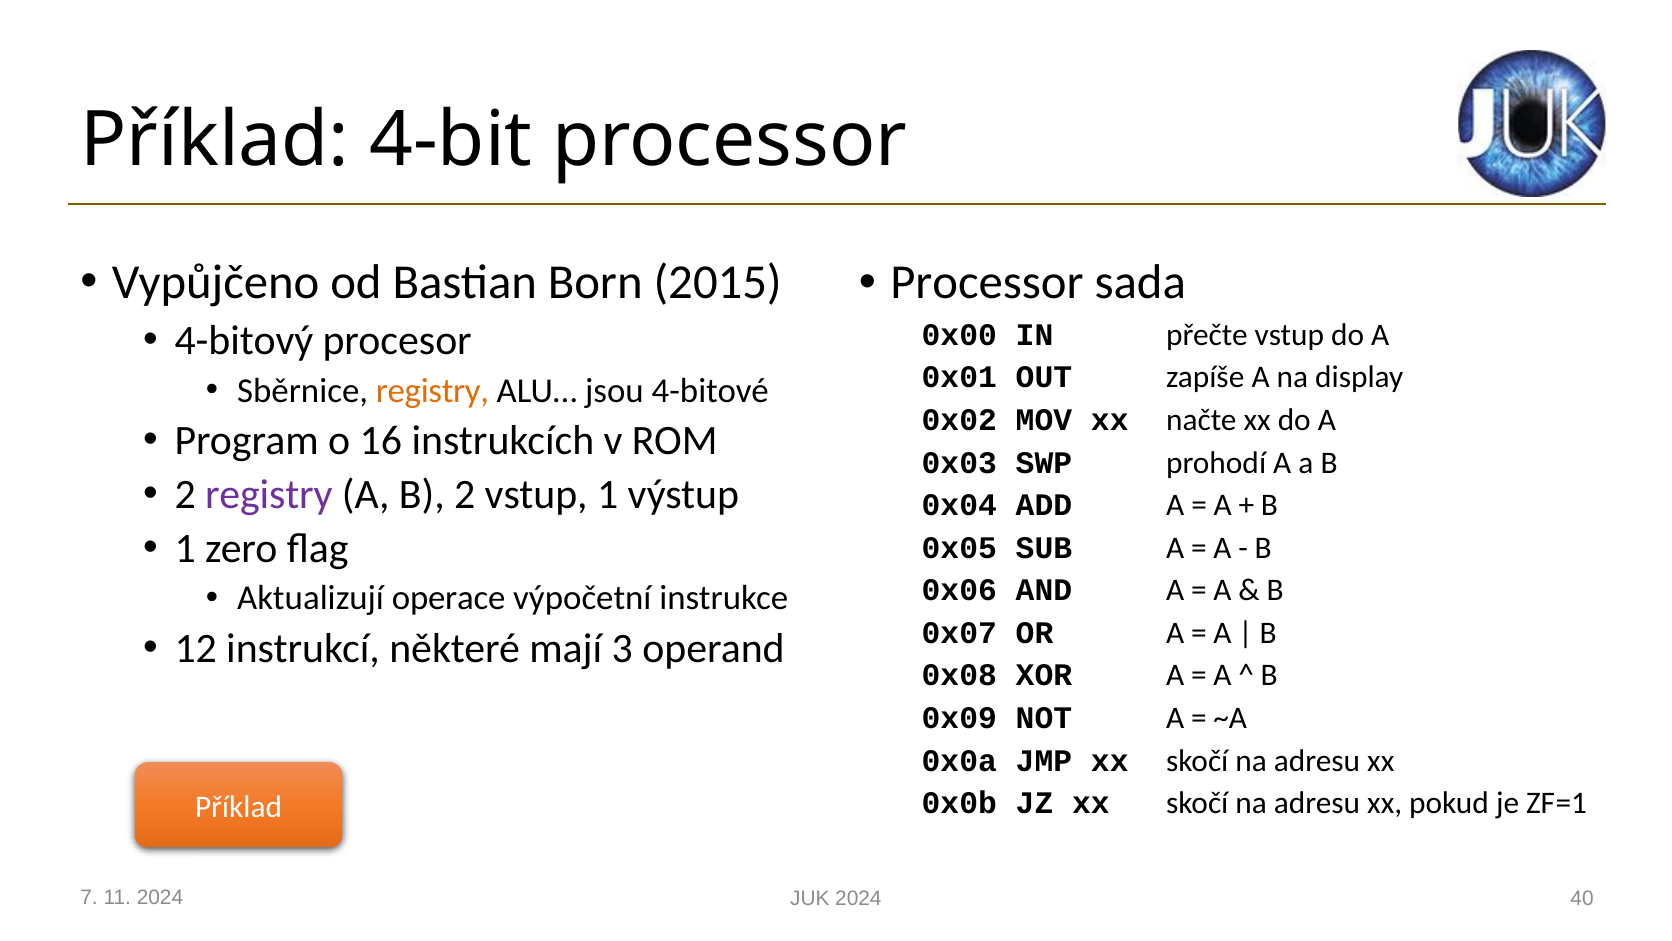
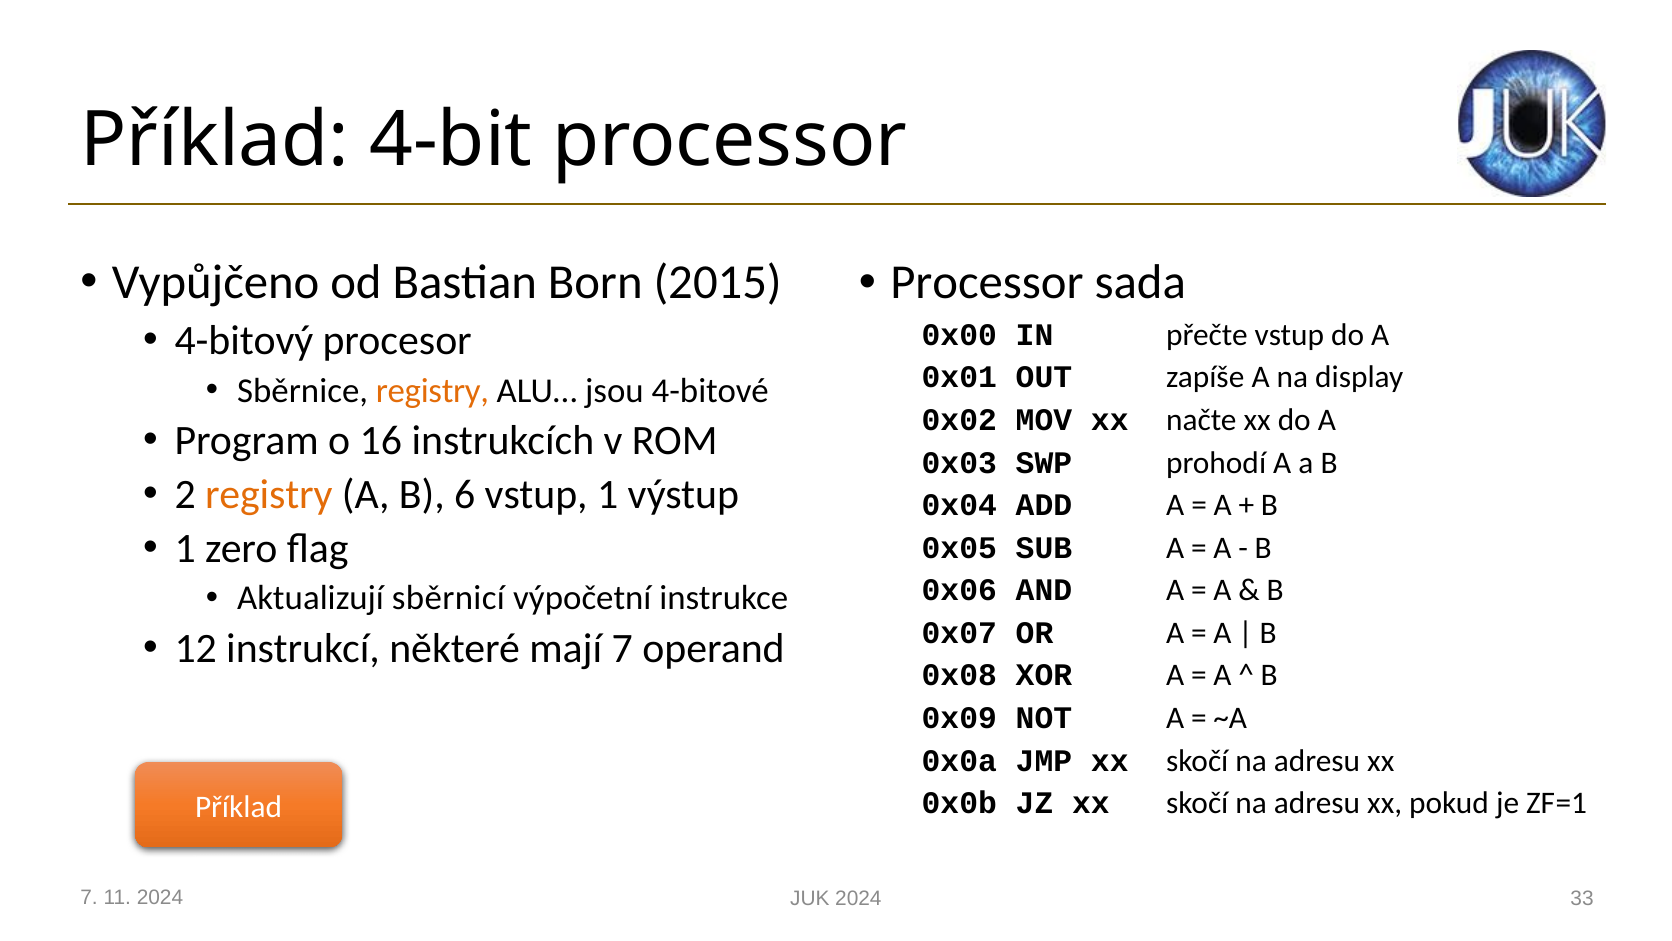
registry colour: purple -> orange (269, 494)
B 2: 2 -> 6 (465, 494)
operace: operace -> sběrnicí (448, 598)
mají 3: 3 -> 7 (622, 648)
40: 40 -> 33 (1582, 898)
